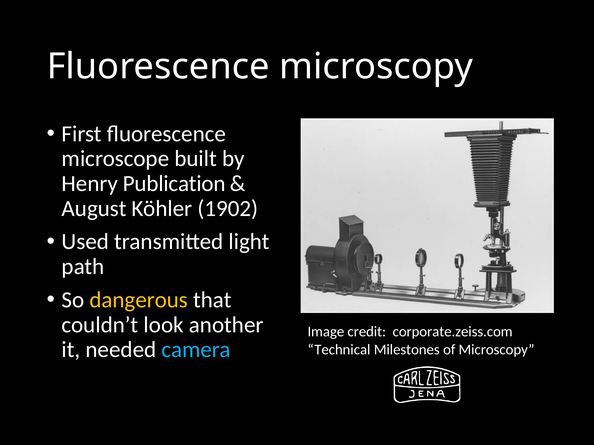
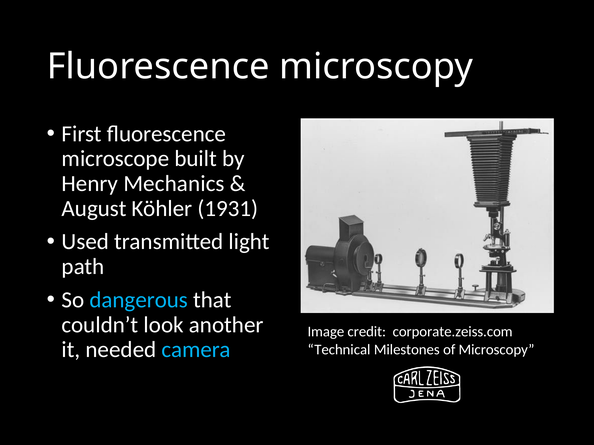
Publication: Publication -> Mechanics (174, 184)
1902: 1902 -> 1931 (228, 209)
dangerous colour: yellow -> light blue (139, 300)
